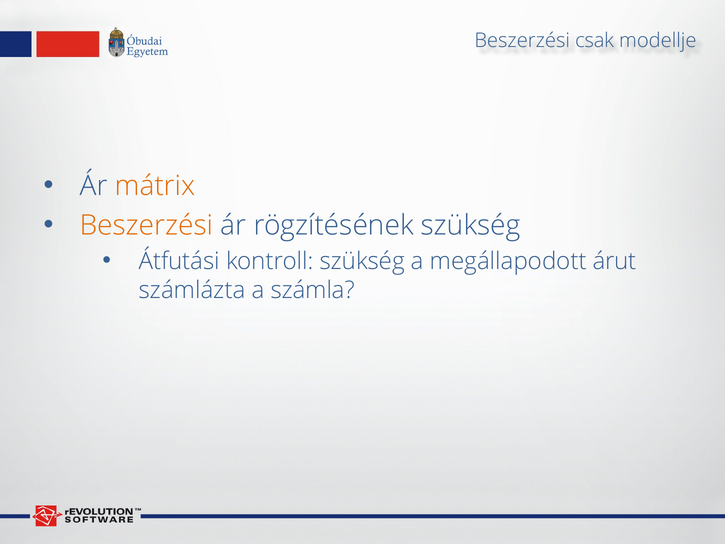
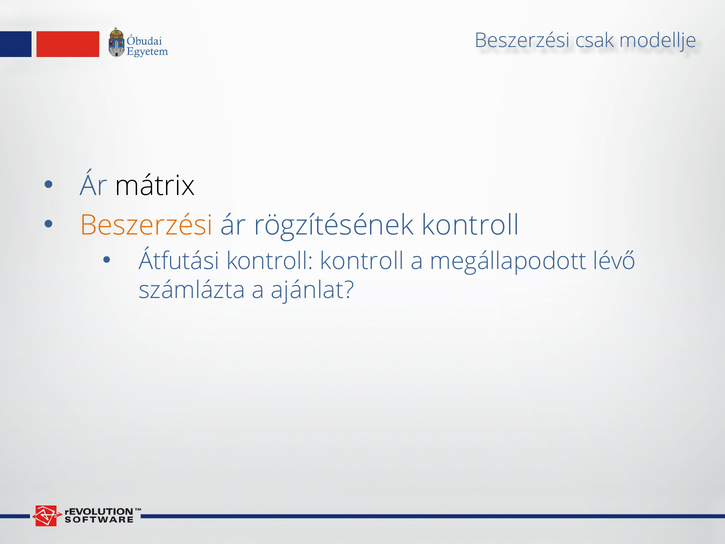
mátrix colour: orange -> black (155, 186)
rögzítésének szükség: szükség -> kontroll (471, 225)
kontroll szükség: szükség -> kontroll (362, 261)
árut: árut -> lévő (614, 261)
számla: számla -> ajánlat (313, 290)
